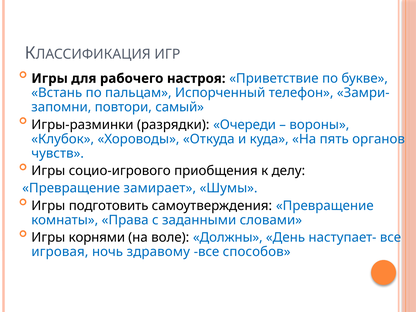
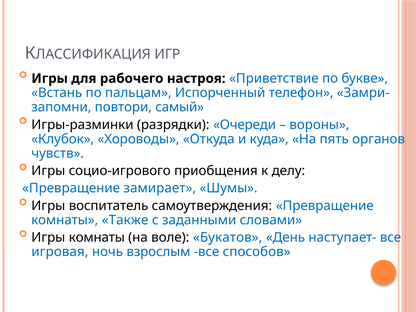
подготовить: подготовить -> воспитатель (109, 206)
Права: Права -> Также (125, 220)
Игры корнями: корнями -> комнаты (97, 238)
Должны: Должны -> Букатов (228, 238)
здравому: здравому -> взрослым (158, 252)
